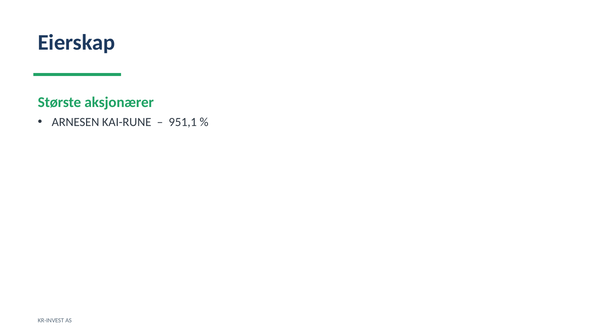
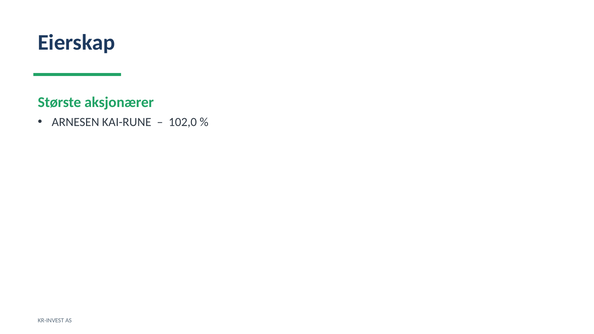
951,1: 951,1 -> 102,0 (183, 122)
